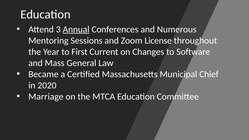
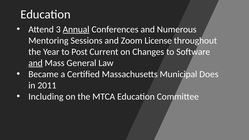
First: First -> Post (79, 52)
and underline: none -> present (36, 63)
Chief: Chief -> Does (209, 74)
2020: 2020 -> 2011 (47, 85)
Marriage: Marriage -> Including (46, 97)
